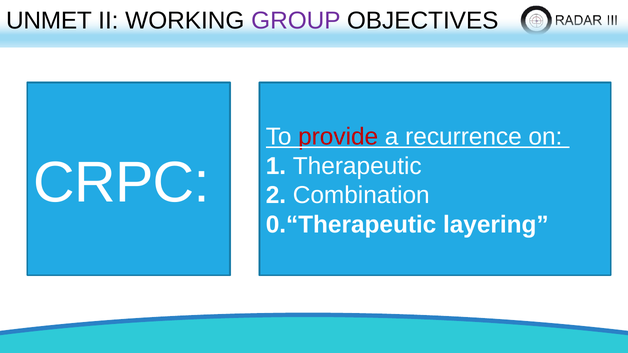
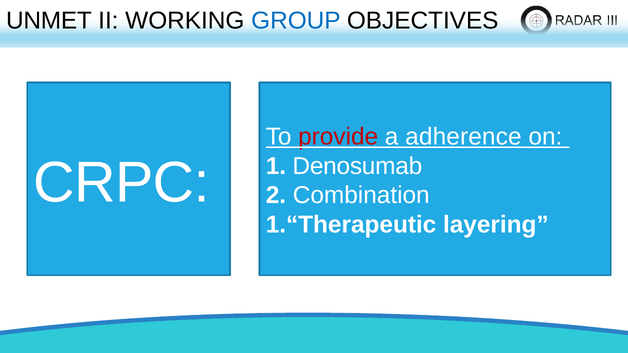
GROUP colour: purple -> blue (296, 21)
recurrence: recurrence -> adherence (463, 137)
Therapeutic: Therapeutic -> Denosumab (357, 166)
0.“Therapeutic: 0.“Therapeutic -> 1.“Therapeutic (351, 225)
